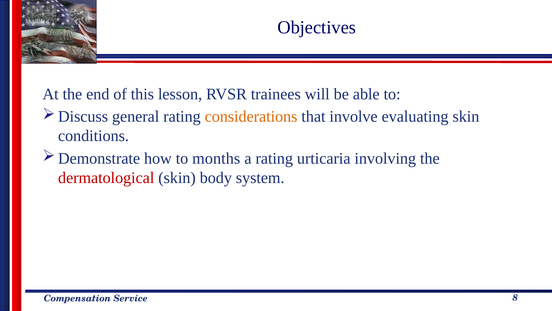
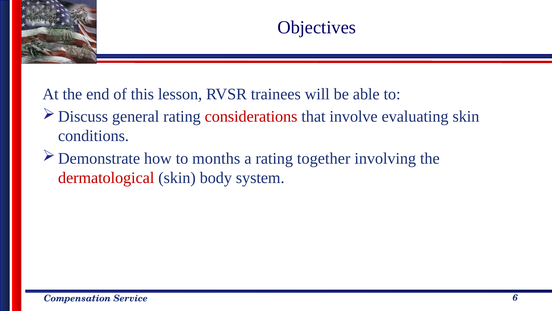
considerations colour: orange -> red (251, 116)
urticaria: urticaria -> together (324, 158)
8: 8 -> 6 (515, 297)
